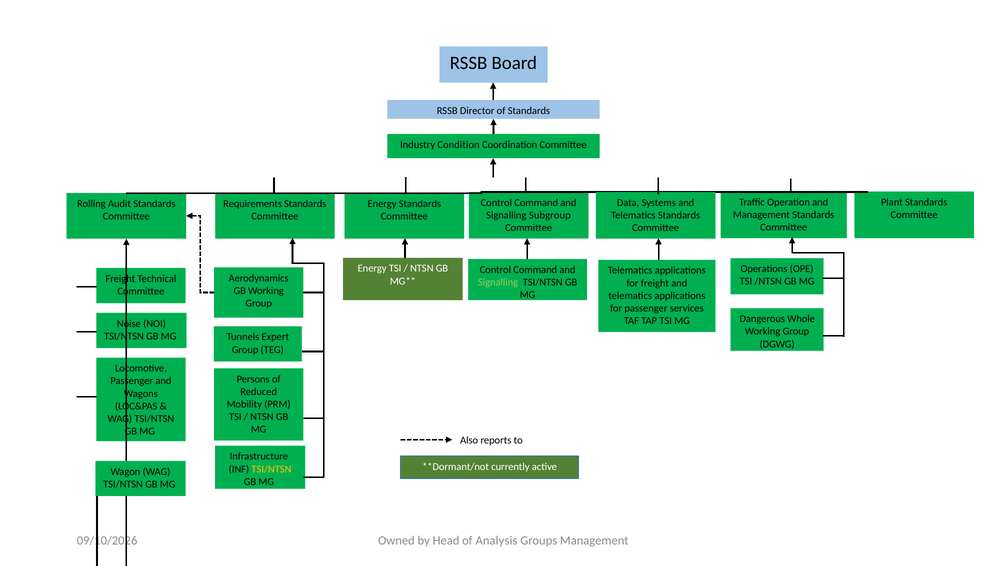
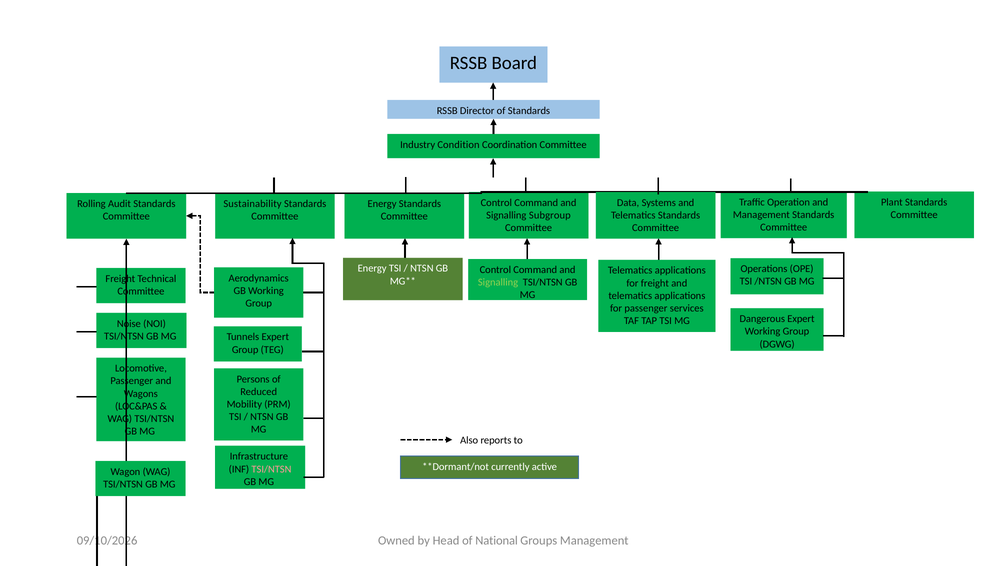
Requirements: Requirements -> Sustainability (253, 204)
Dangerous Whole: Whole -> Expert (801, 319)
TSI/NTSN colour: yellow -> pink (271, 469)
Analysis: Analysis -> National (497, 541)
